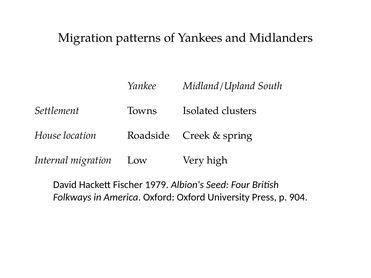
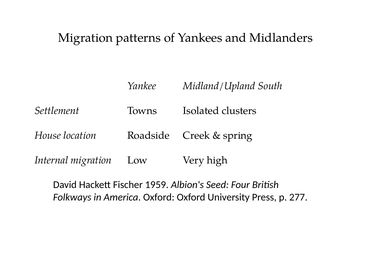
1979: 1979 -> 1959 (157, 185)
904: 904 -> 277 (298, 197)
